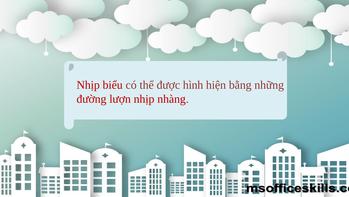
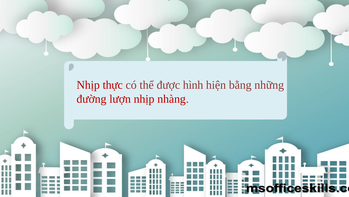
biểu: biểu -> thực (113, 85)
